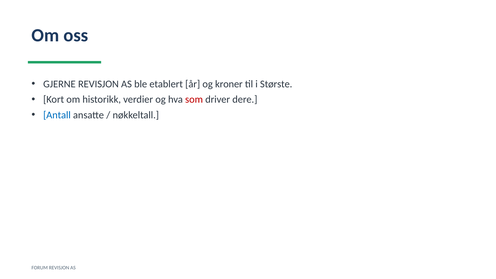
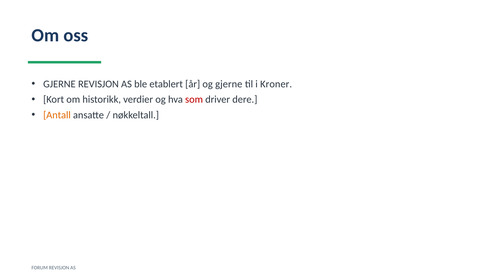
og kroner: kroner -> gjerne (229, 84)
Største: Største -> Kroner (276, 84)
Antall colour: blue -> orange (57, 115)
